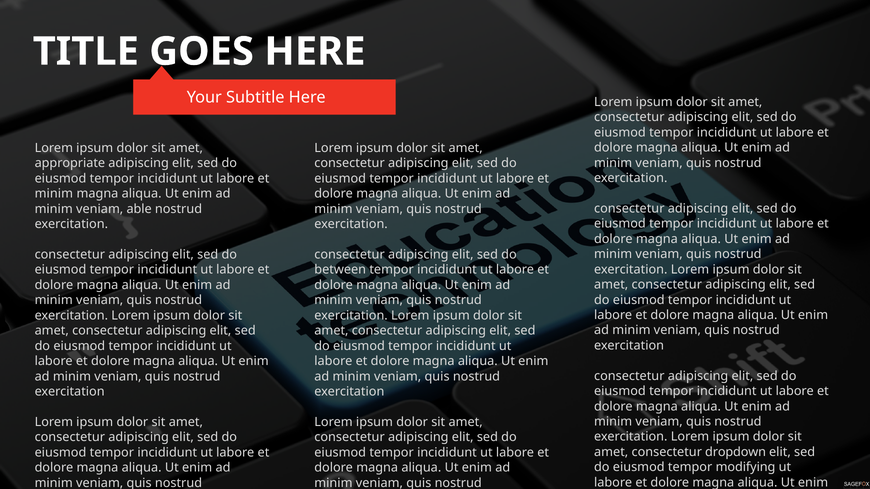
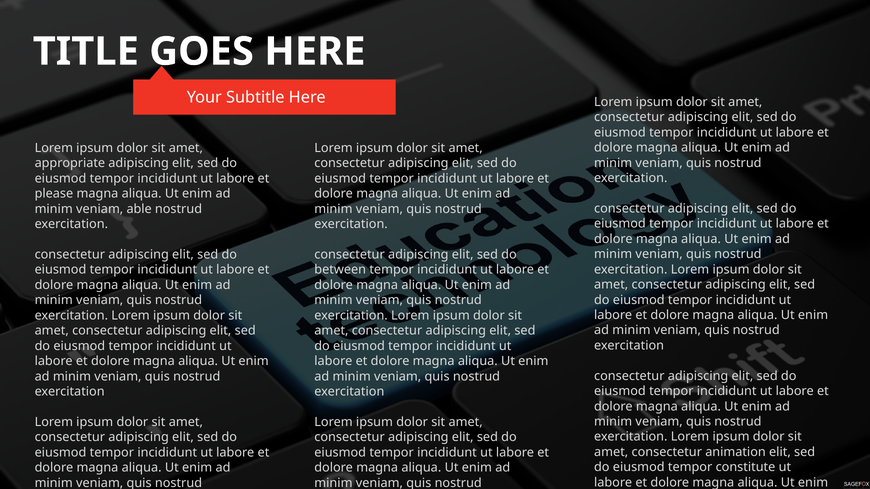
minim: minim -> please (54, 194)
dropdown: dropdown -> animation (736, 452)
modifying: modifying -> constitute (745, 468)
